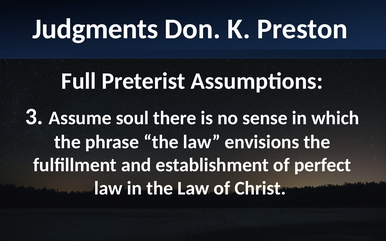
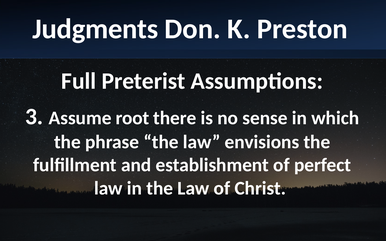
soul: soul -> root (132, 118)
